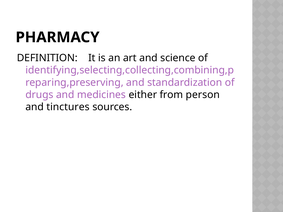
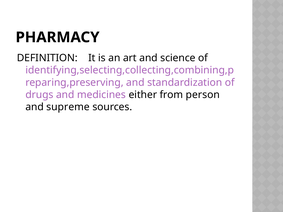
tinctures: tinctures -> supreme (68, 107)
